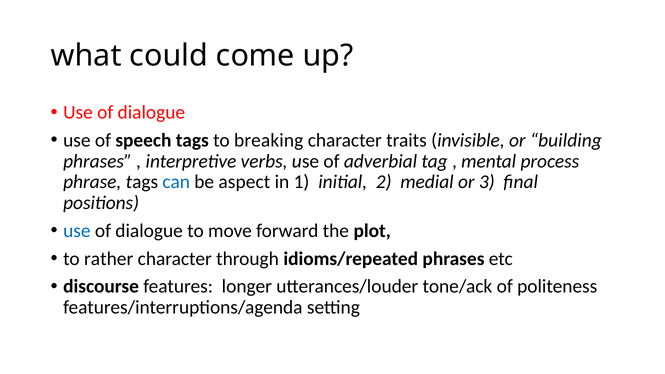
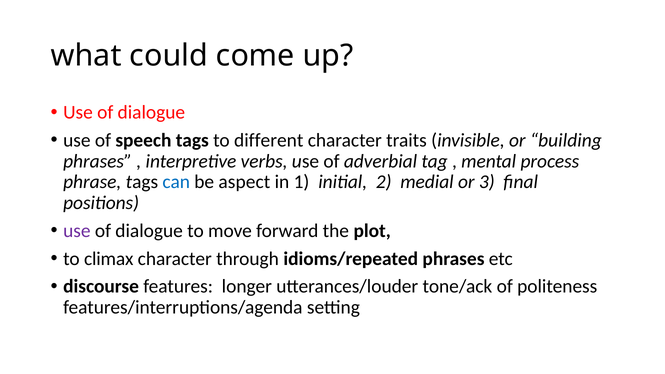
breaking: breaking -> different (269, 140)
use colour: blue -> purple (77, 231)
rather: rather -> climax (109, 259)
